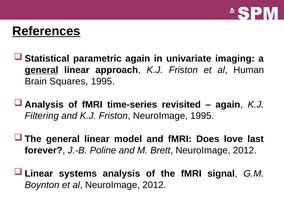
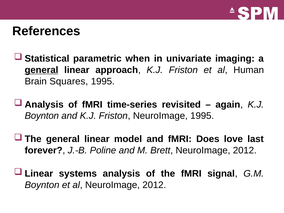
References underline: present -> none (46, 31)
parametric again: again -> when (138, 59)
Filtering: Filtering -> Boynton (42, 116)
